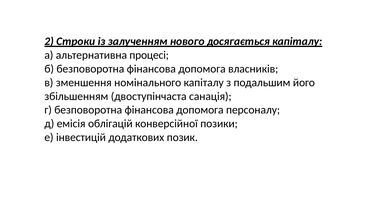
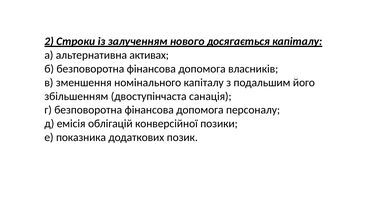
процесі: процесі -> активах (149, 55)
інвестицій: інвестицій -> показника (81, 137)
